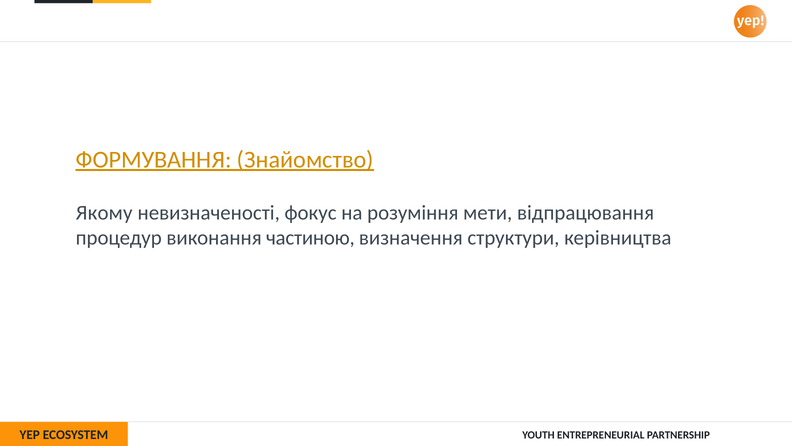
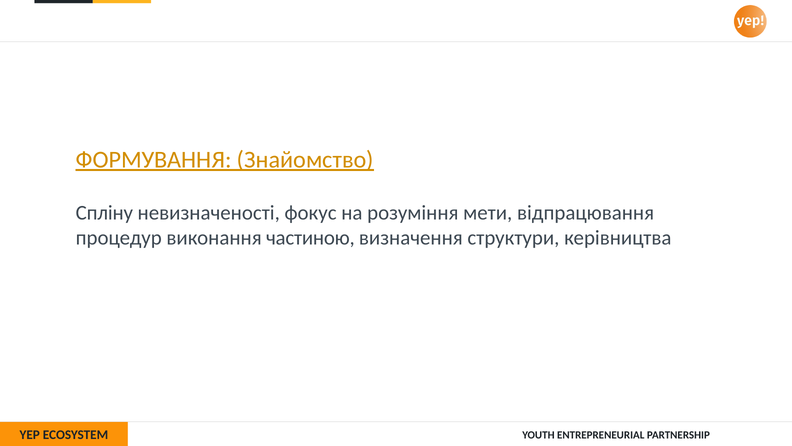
Якому: Якому -> Спліну (104, 213)
